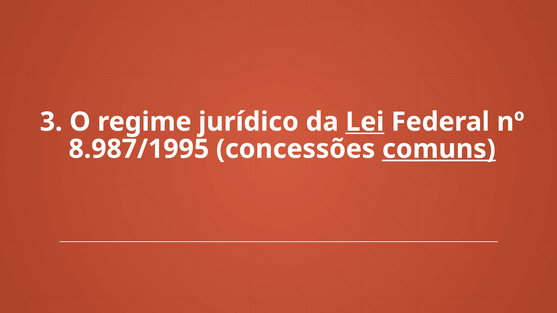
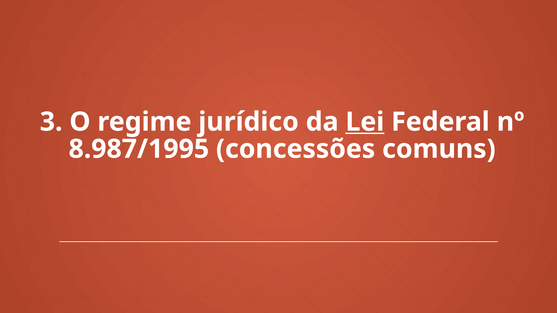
comuns underline: present -> none (439, 149)
